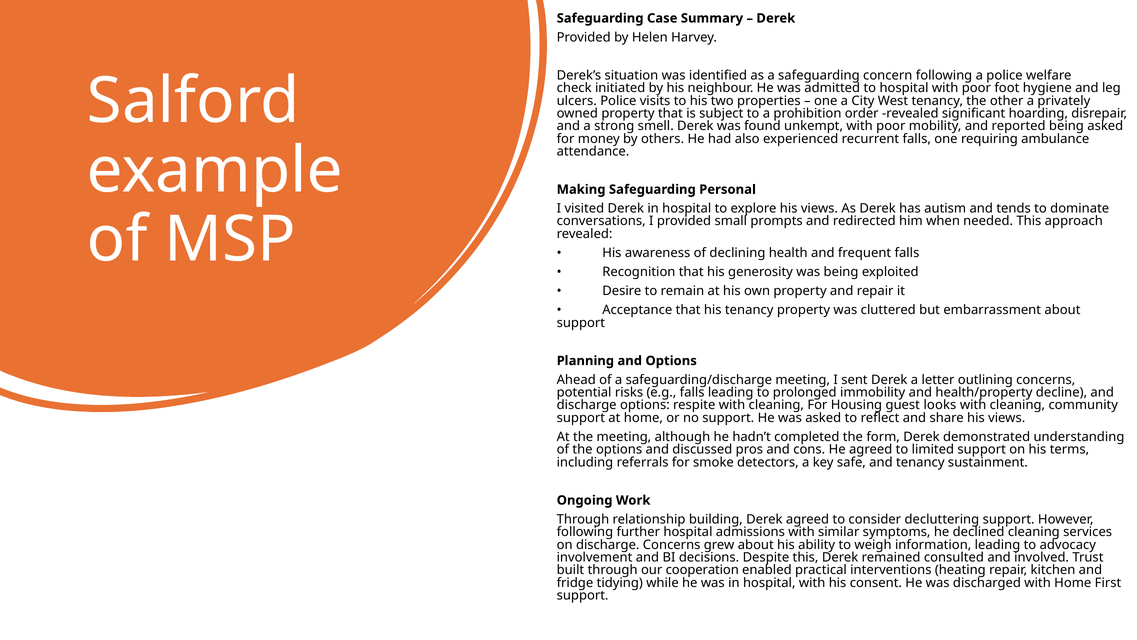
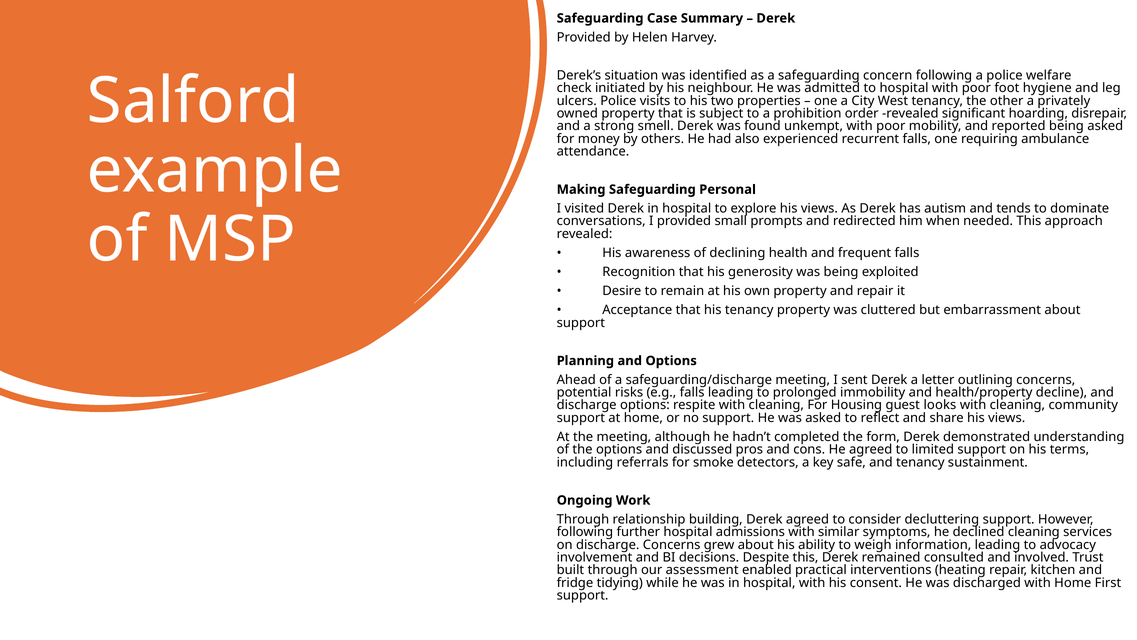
cooperation: cooperation -> assessment (702, 570)
